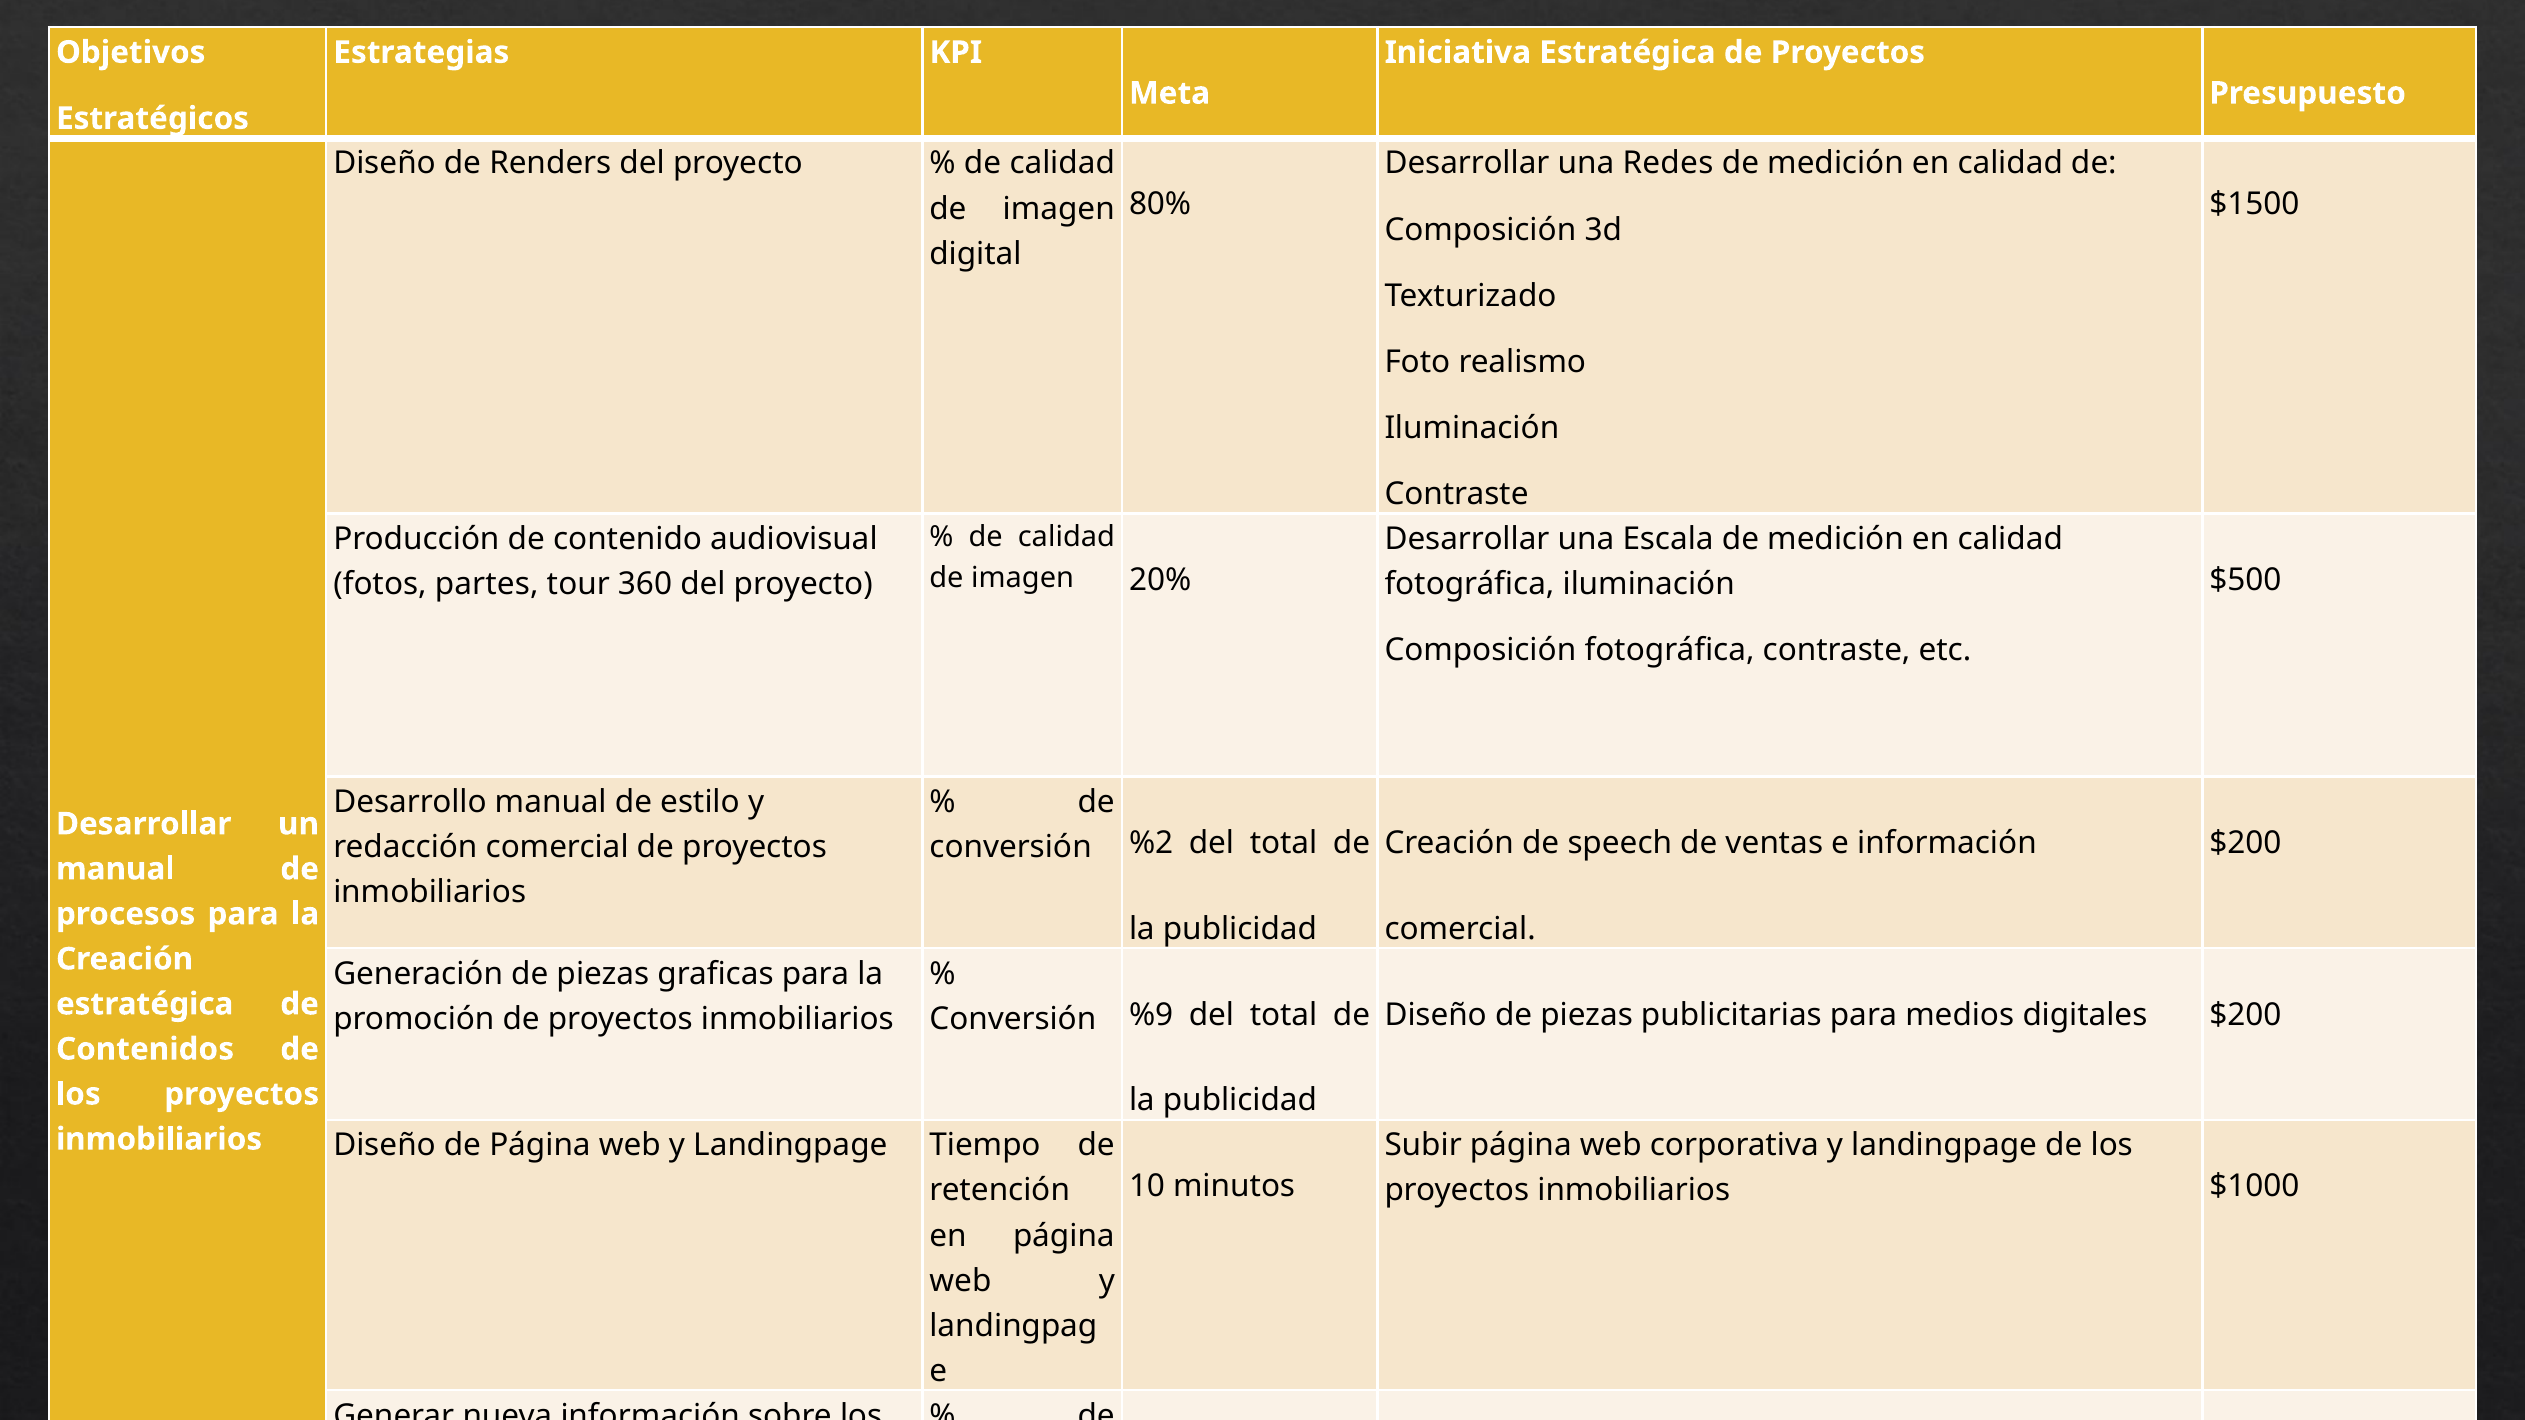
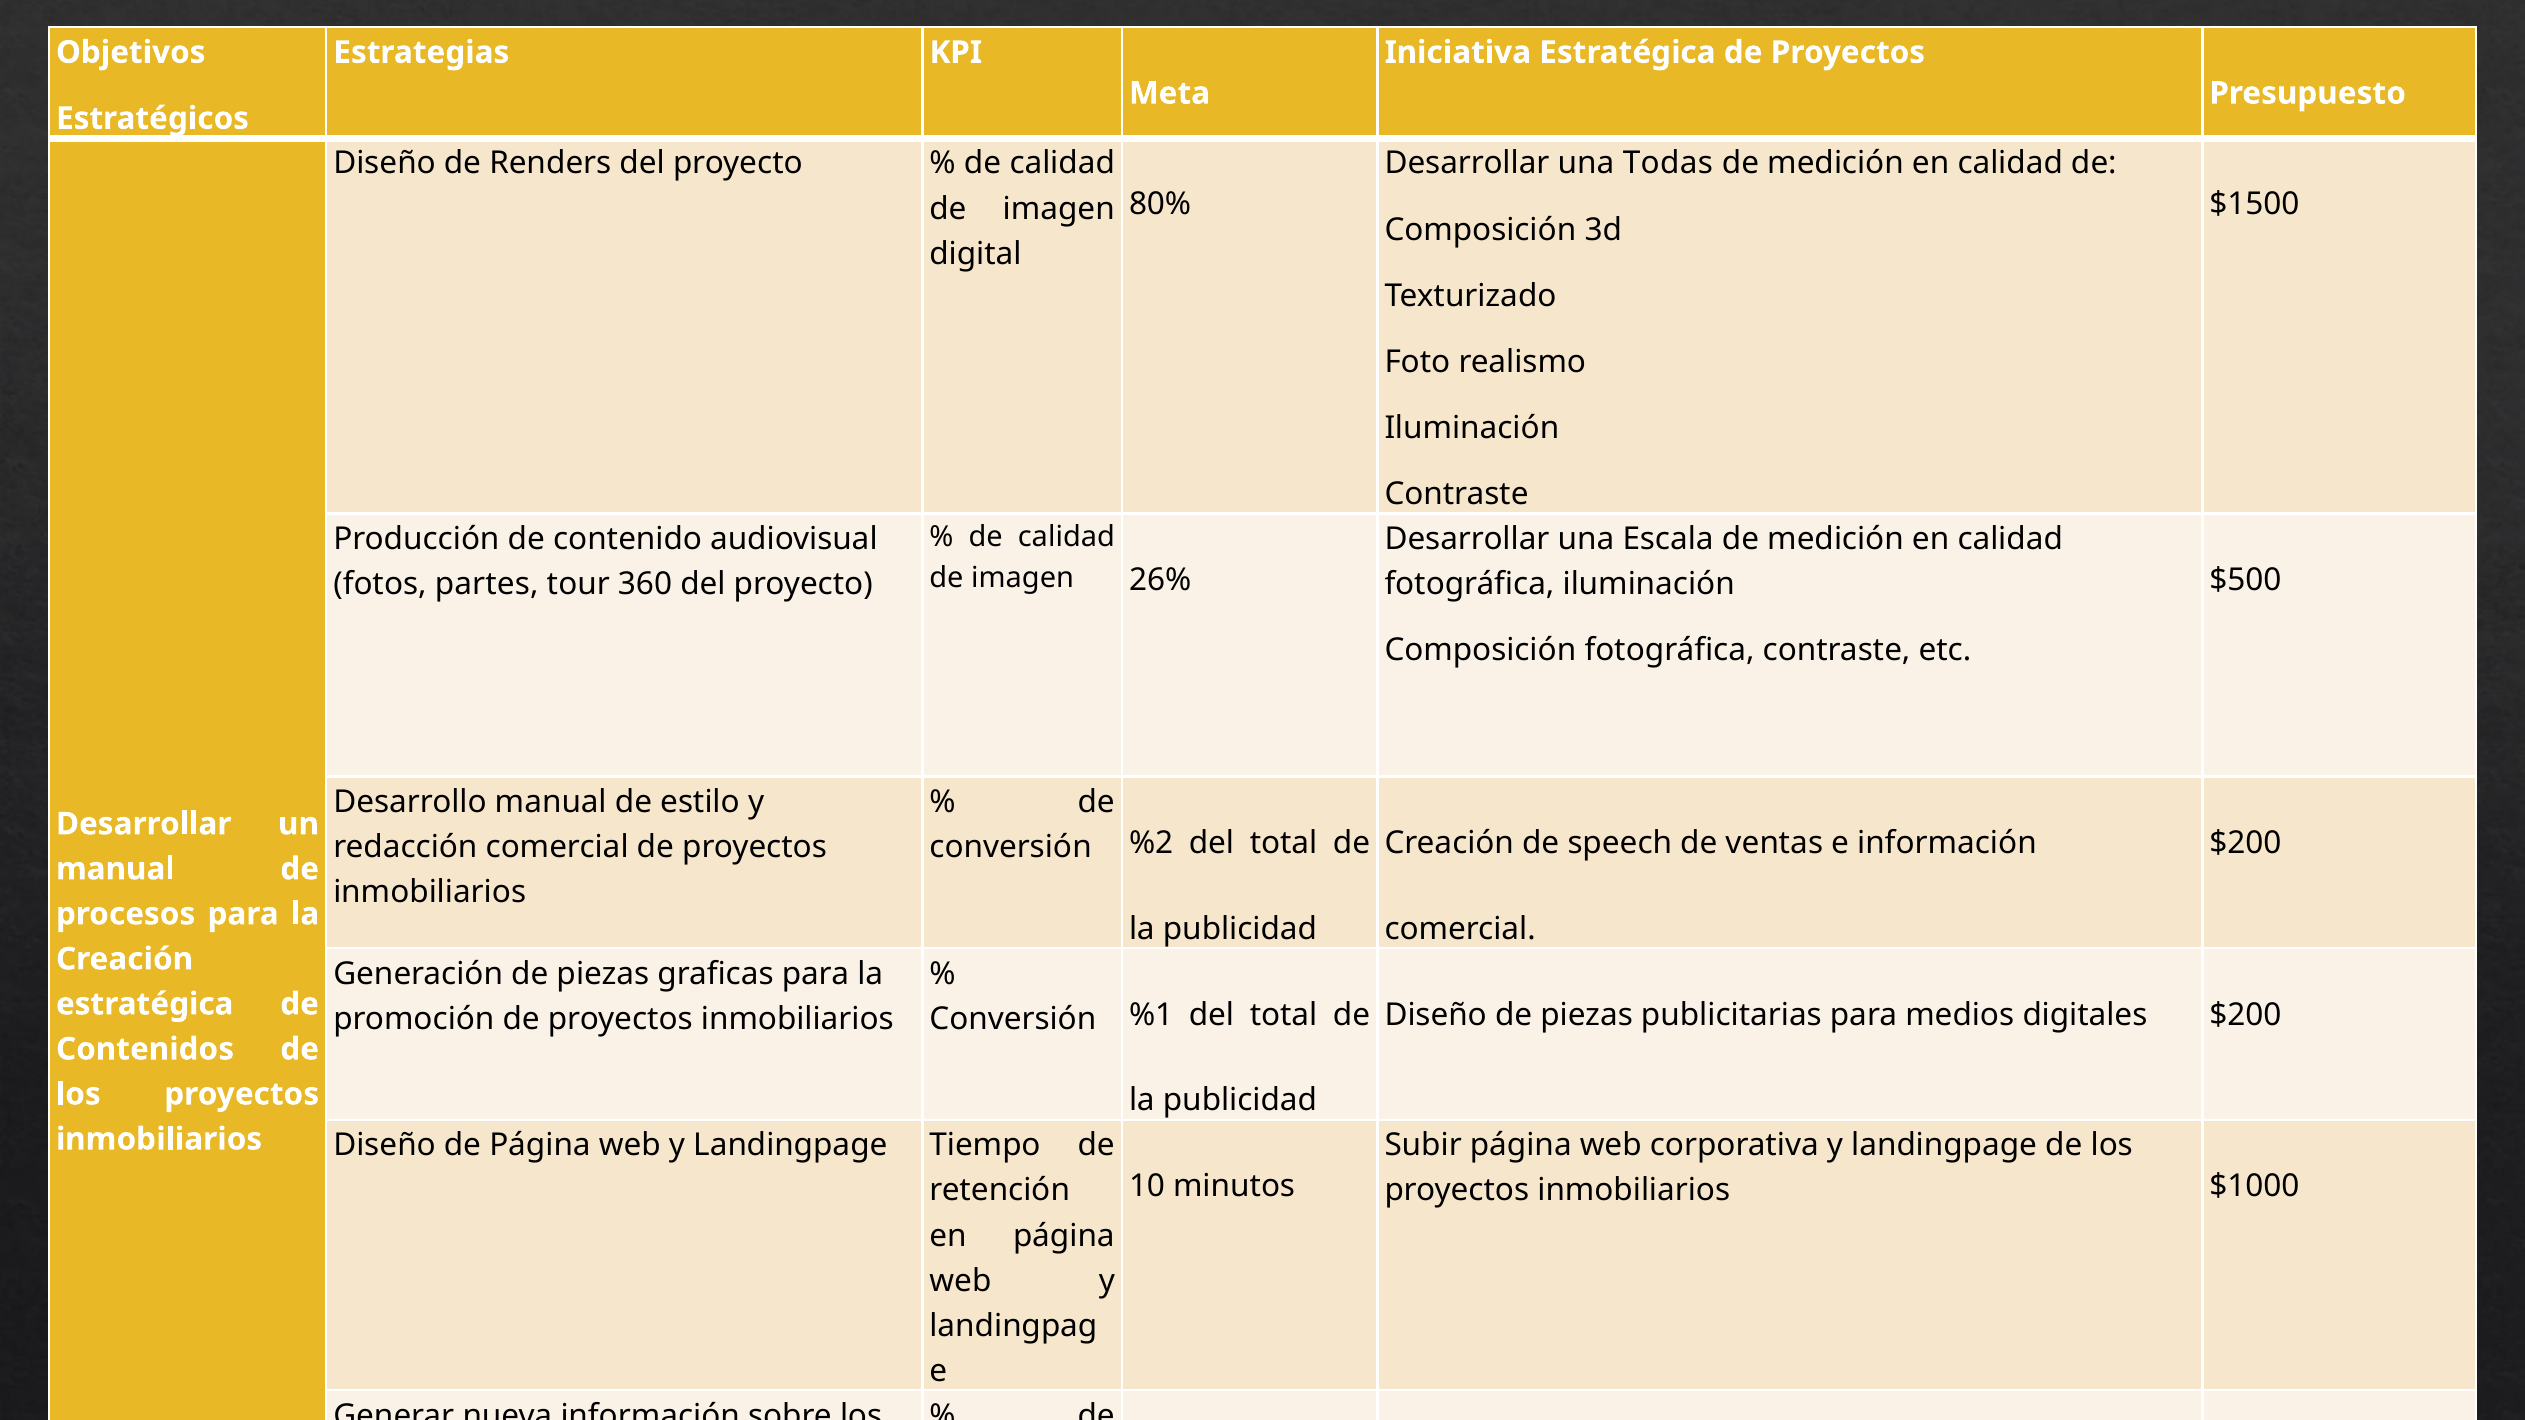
Redes: Redes -> Todas (1668, 164)
20%: 20% -> 26% (1160, 580)
%9: %9 -> %1 (1151, 1015)
